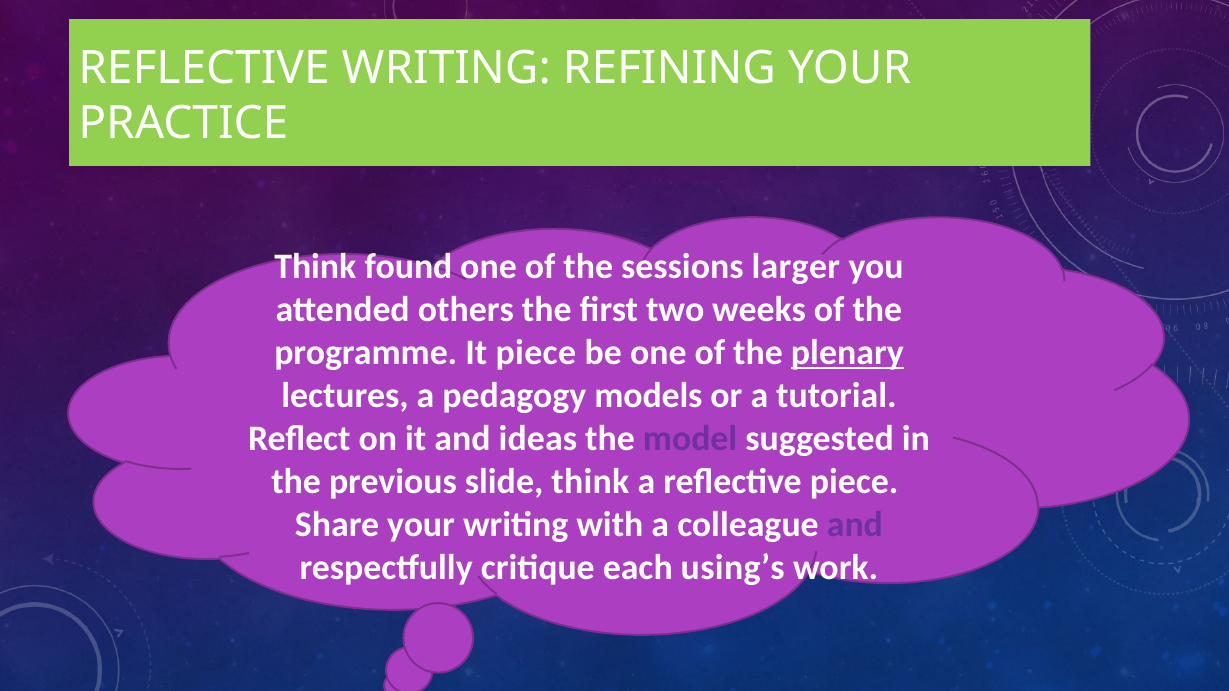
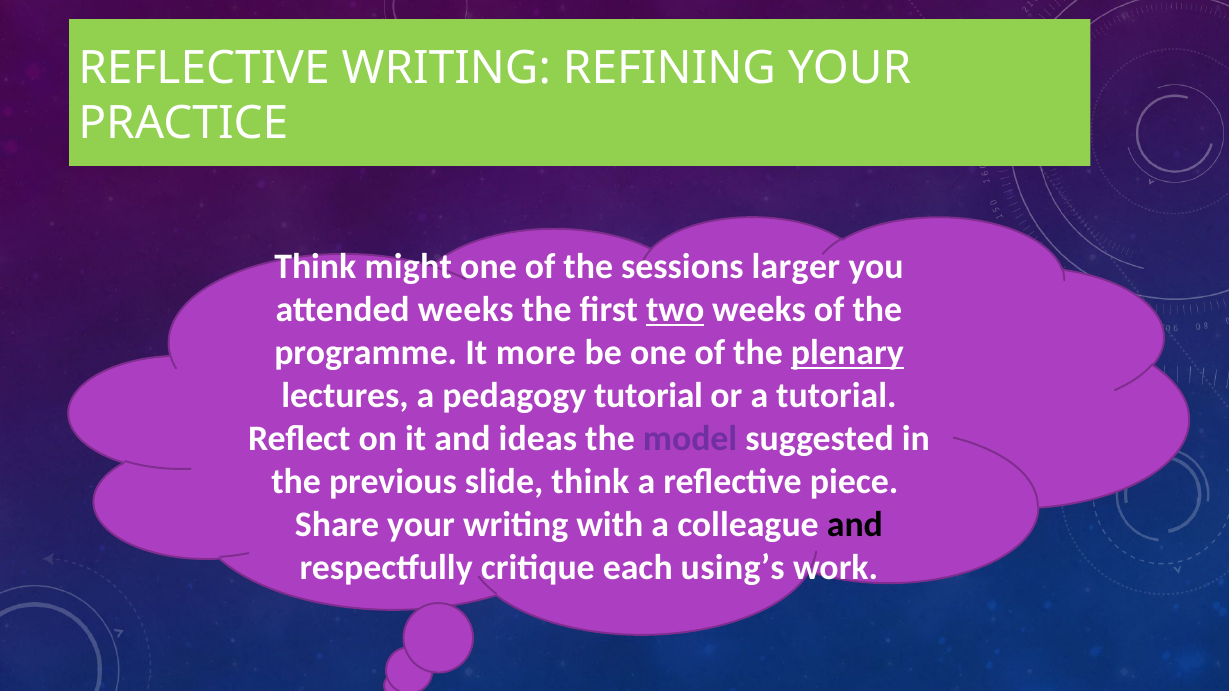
found: found -> might (408, 267)
attended others: others -> weeks (466, 310)
two underline: none -> present (675, 310)
It piece: piece -> more (536, 353)
pedagogy models: models -> tutorial (649, 396)
and colour: purple -> black (855, 525)
